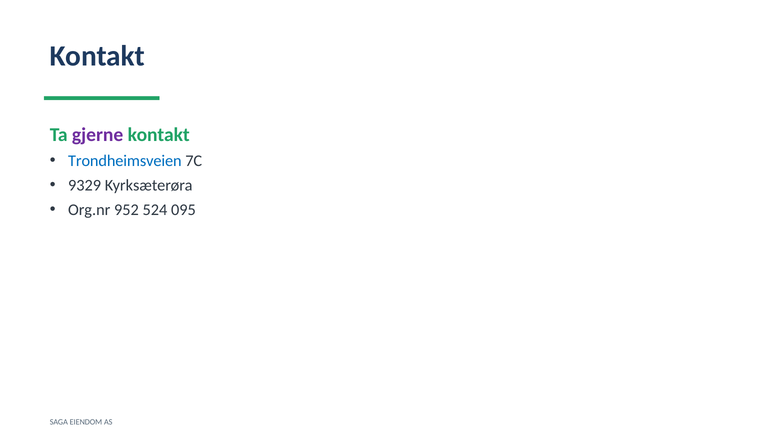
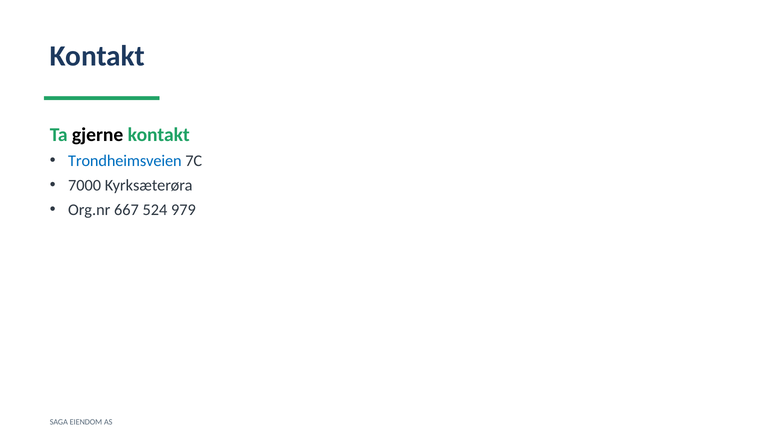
gjerne colour: purple -> black (98, 135)
9329: 9329 -> 7000 (85, 185)
952: 952 -> 667 (126, 210)
095: 095 -> 979 (183, 210)
